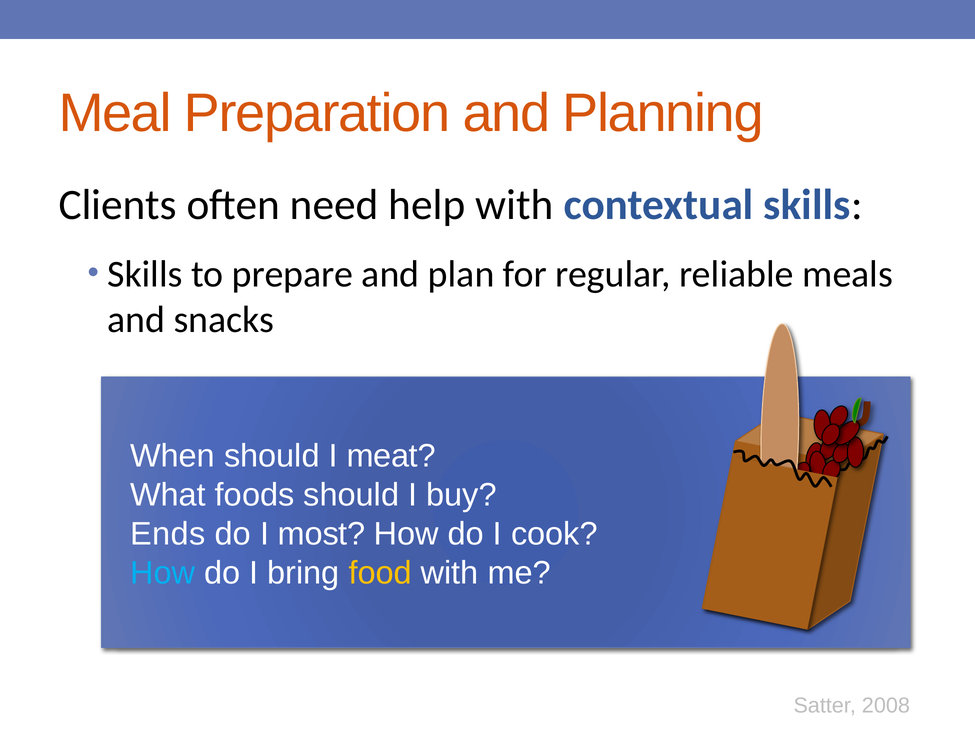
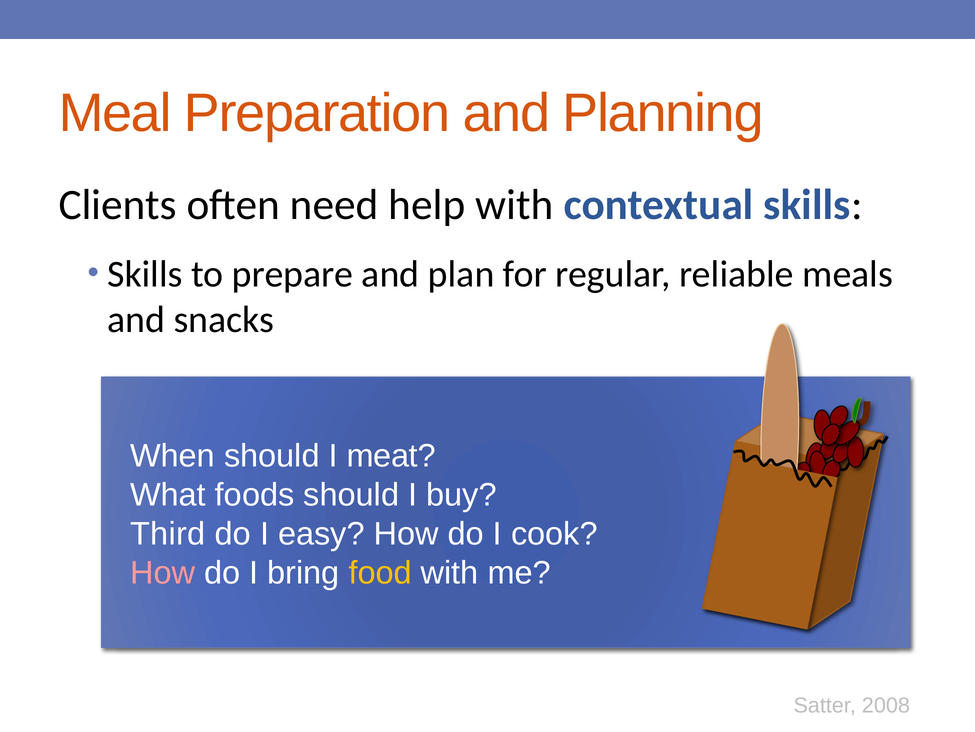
Ends: Ends -> Third (168, 534)
most: most -> easy (321, 534)
How colour: light blue -> pink (163, 573)
